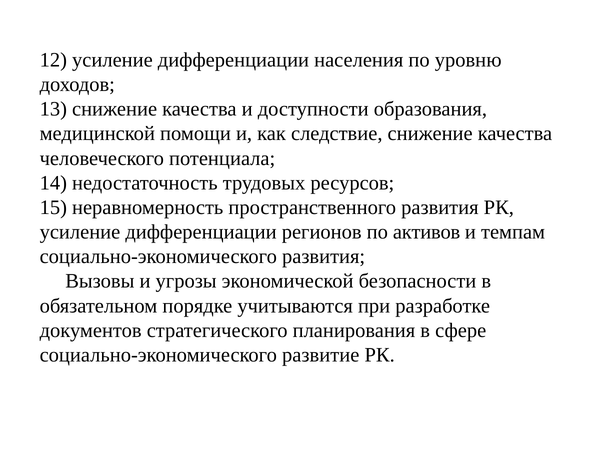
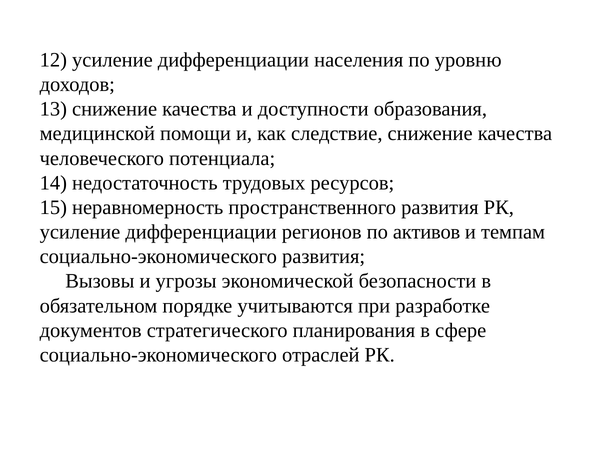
развитие: развитие -> отраслей (321, 355)
